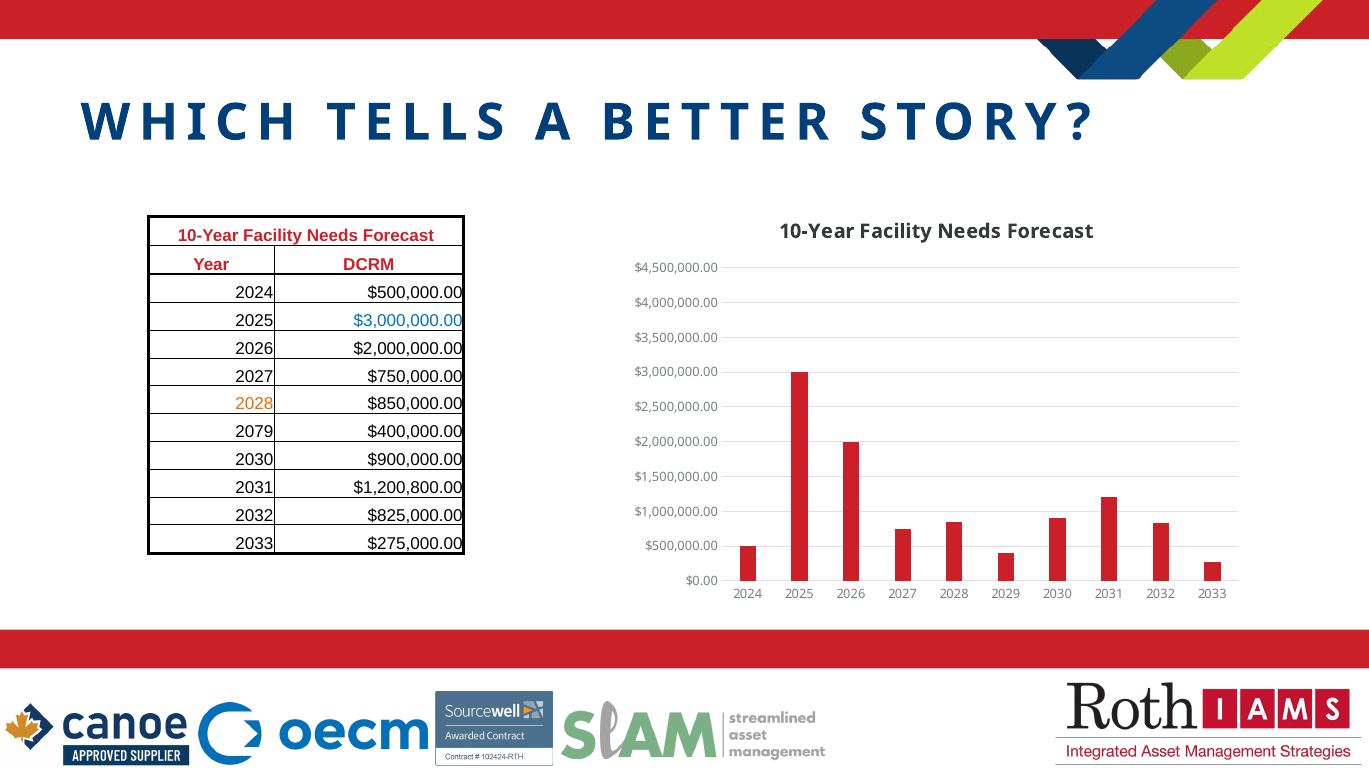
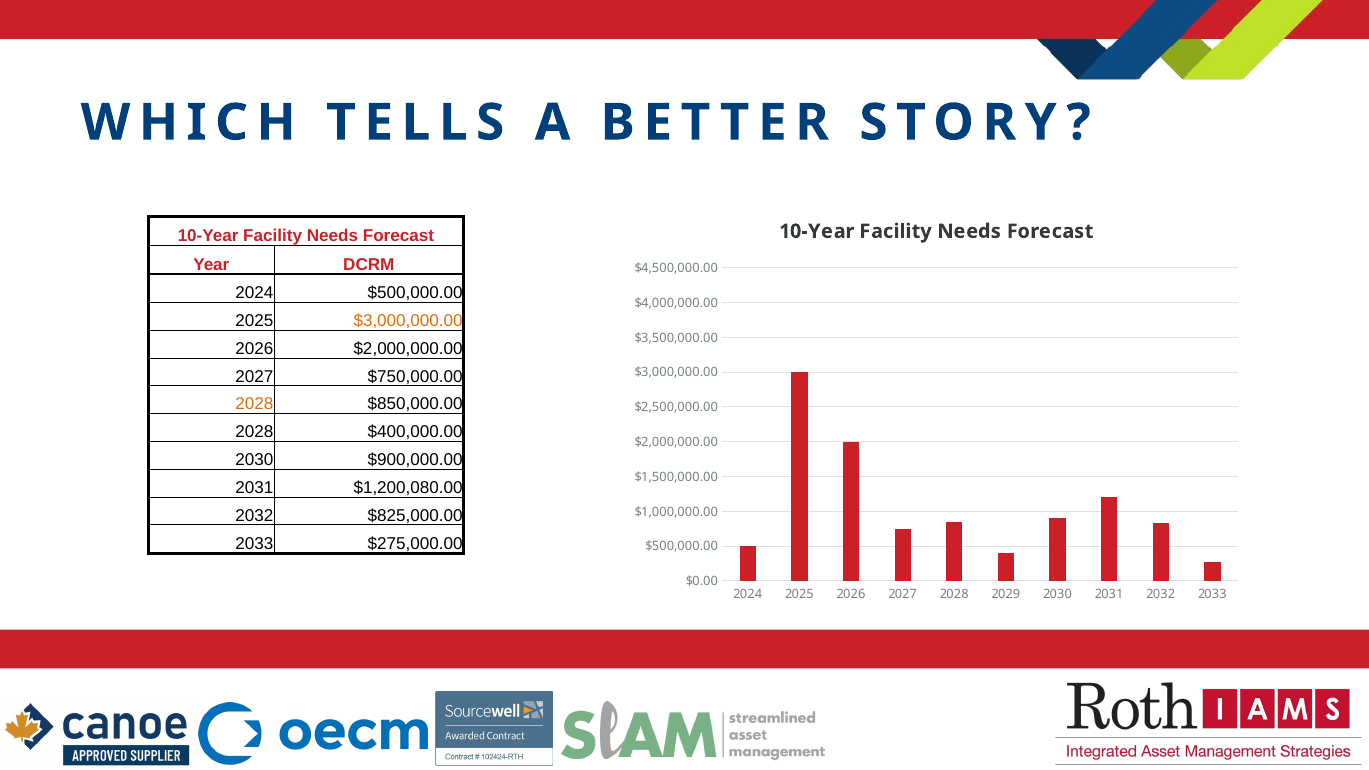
$3,000,000.00 colour: blue -> orange (408, 321)
2079: 2079 -> 2028 (254, 432)
$1,200,800.00: $1,200,800.00 -> $1,200,080.00 (408, 488)
